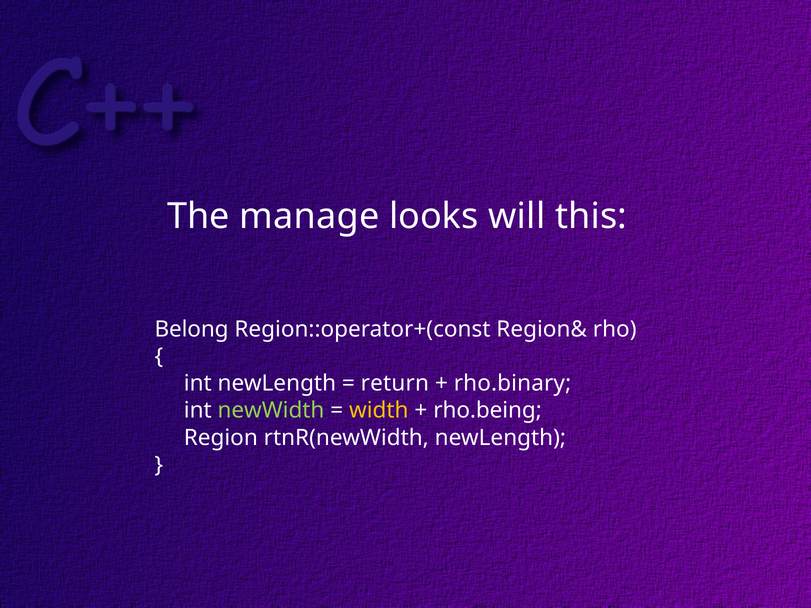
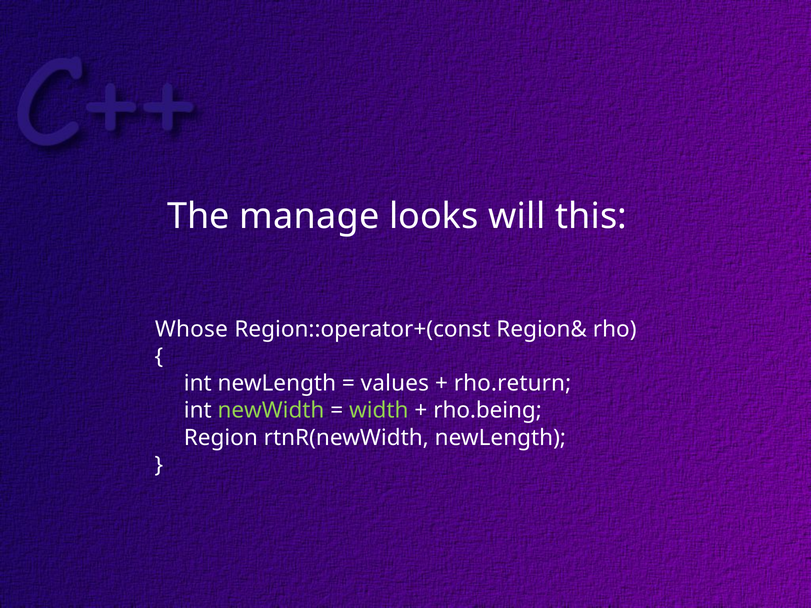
Belong: Belong -> Whose (191, 330)
return: return -> values (395, 384)
rho.binary: rho.binary -> rho.return (512, 384)
width colour: yellow -> light green (379, 411)
